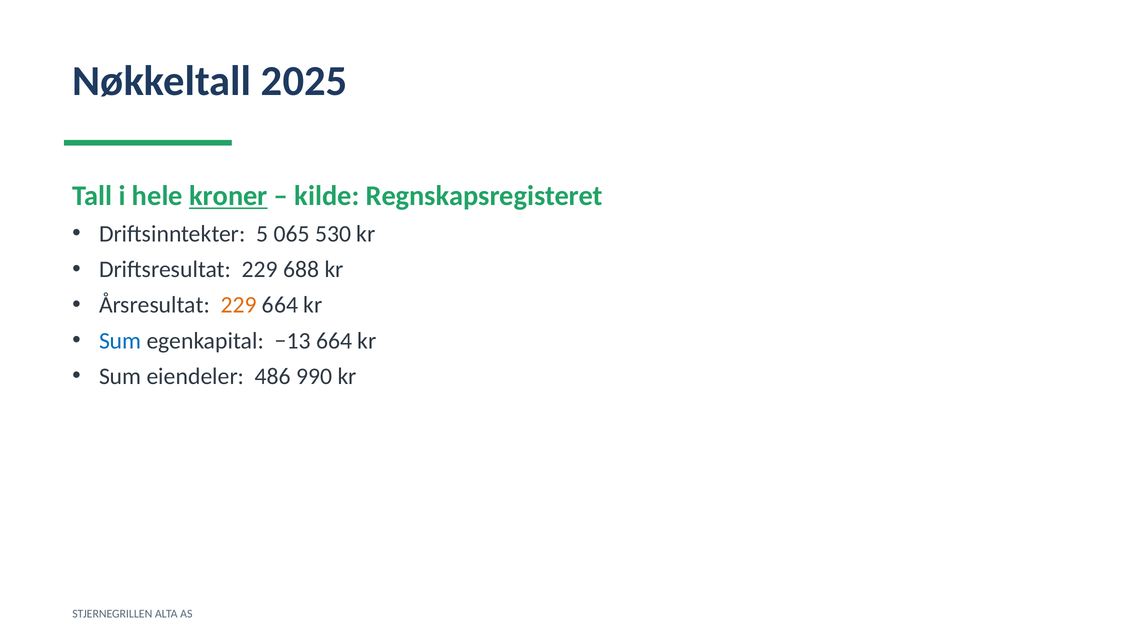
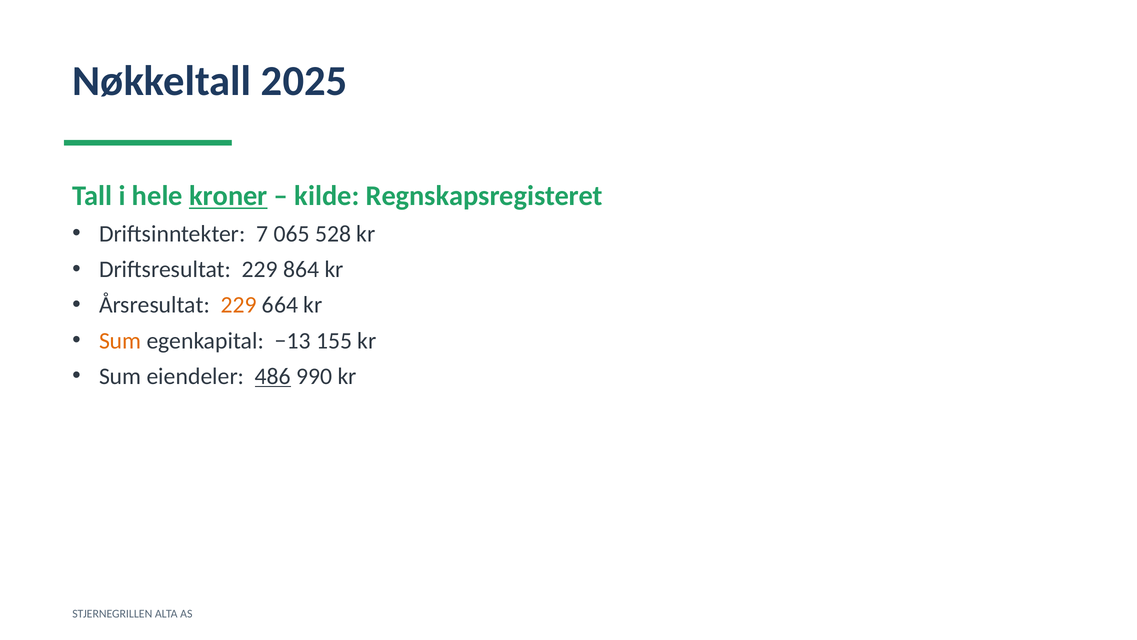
5: 5 -> 7 (262, 234)
530: 530 -> 528 (333, 234)
688: 688 -> 864 (301, 269)
Sum colour: blue -> orange (120, 340)
−13 664: 664 -> 155 (334, 340)
486 underline: none -> present (273, 376)
